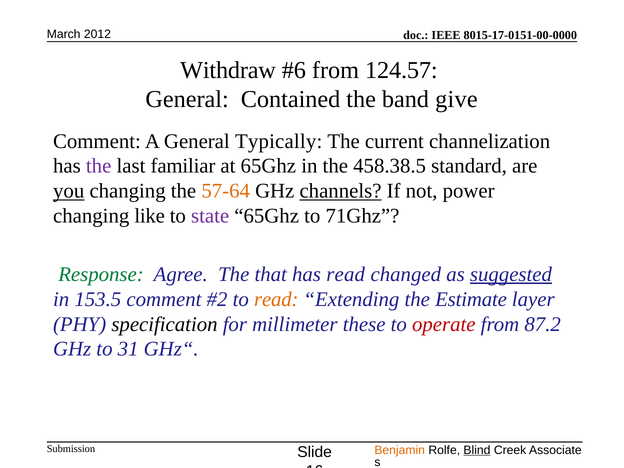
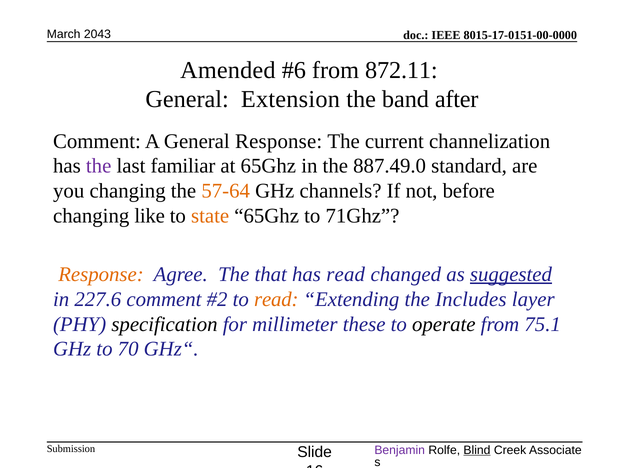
2012: 2012 -> 2043 (97, 34)
Withdraw: Withdraw -> Amended (228, 70)
124.57: 124.57 -> 872.11 (401, 70)
Contained: Contained -> Extension (290, 99)
give: give -> after (457, 99)
General Typically: Typically -> Response (279, 141)
458.38.5: 458.38.5 -> 887.49.0 (390, 166)
you underline: present -> none (69, 191)
channels underline: present -> none (340, 191)
power: power -> before (469, 191)
state colour: purple -> orange (210, 216)
Response colour: green -> orange (101, 274)
153.5: 153.5 -> 227.6 (98, 299)
Estimate: Estimate -> Includes (471, 299)
operate colour: red -> black (444, 324)
87.2: 87.2 -> 75.1 (543, 324)
31: 31 -> 70 (128, 349)
Benjamin colour: orange -> purple (400, 450)
